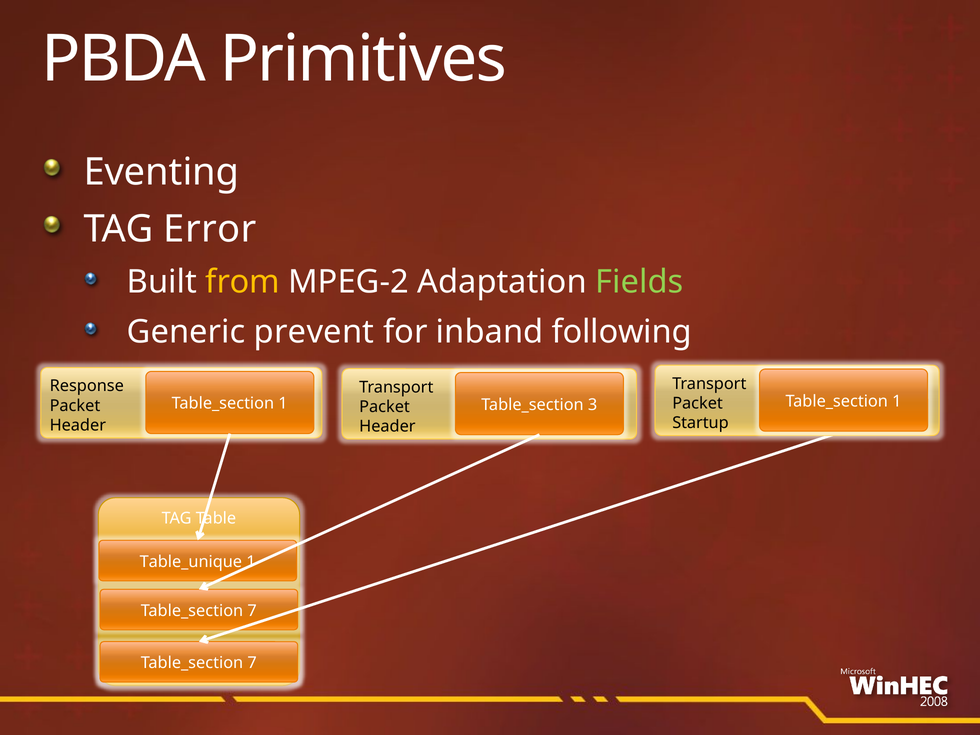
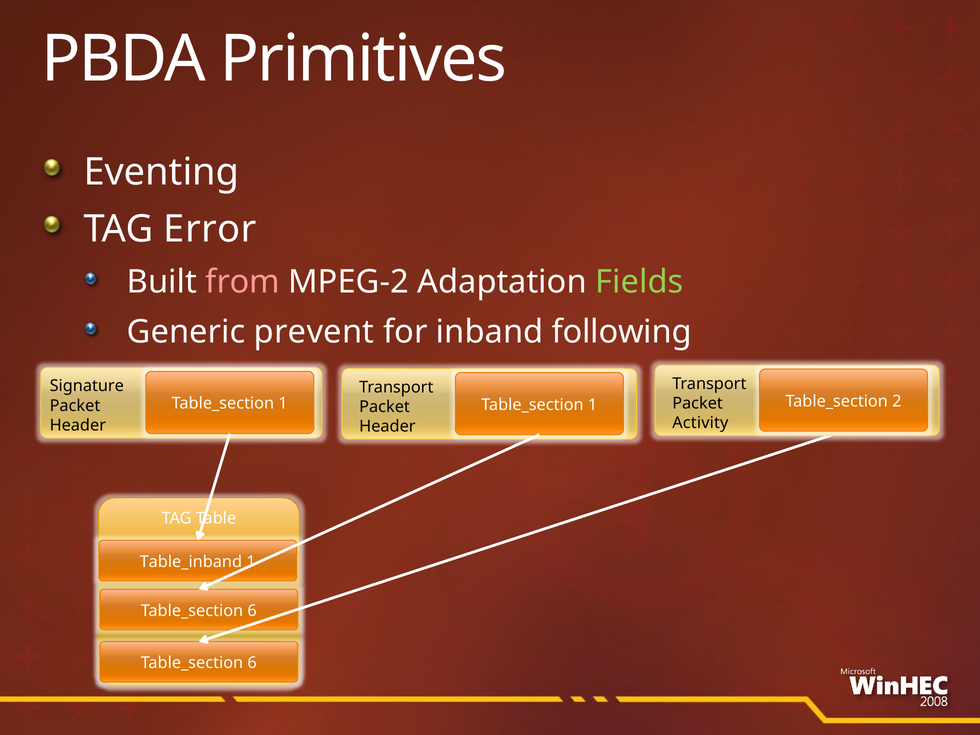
from colour: yellow -> pink (243, 282)
Response: Response -> Signature (87, 386)
1: 1 -> 2 (897, 401)
3: 3 -> 1 (593, 405)
Startup: Startup -> Activity (700, 423)
Table_unique: Table_unique -> Table_inband (191, 562)
7: 7 -> 6 (252, 611)
7: 7 -> 6 (252, 663)
